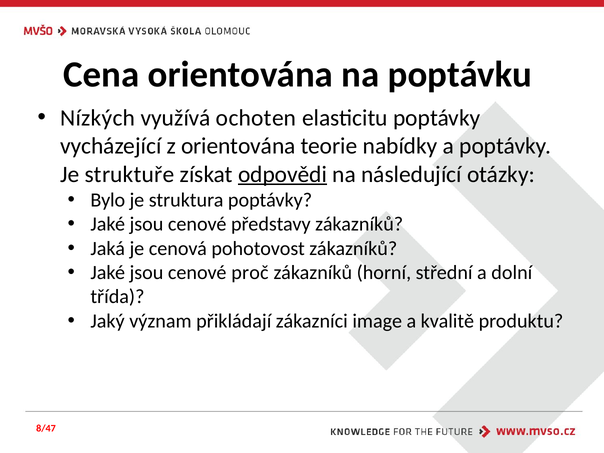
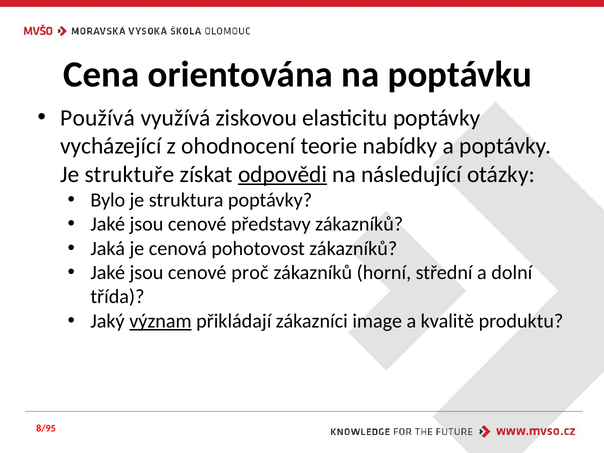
Nízkých: Nízkých -> Používá (98, 118)
ochoten: ochoten -> ziskovou (256, 118)
z orientována: orientována -> ohodnocení (238, 146)
význam underline: none -> present (160, 321)
8/47: 8/47 -> 8/95 (46, 429)
